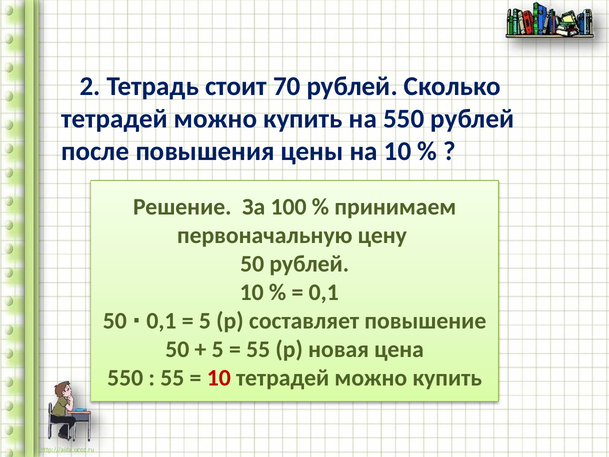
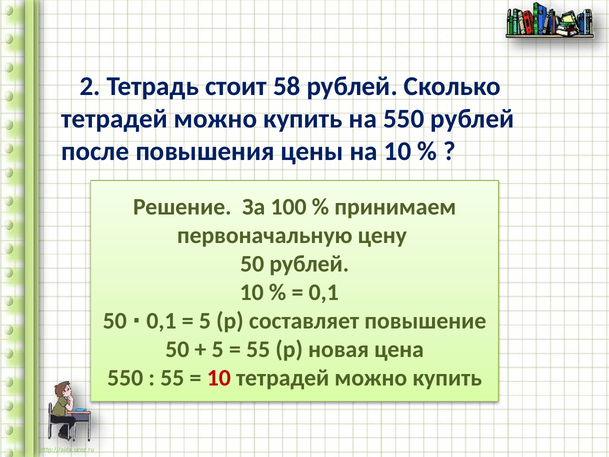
70: 70 -> 58 (287, 86)
